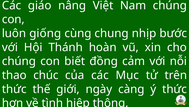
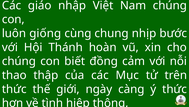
nâng: nâng -> nhập (72, 5)
chúc: chúc -> thập (46, 75)
